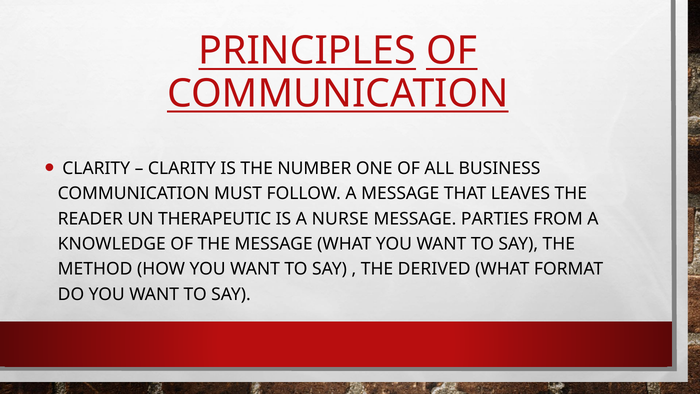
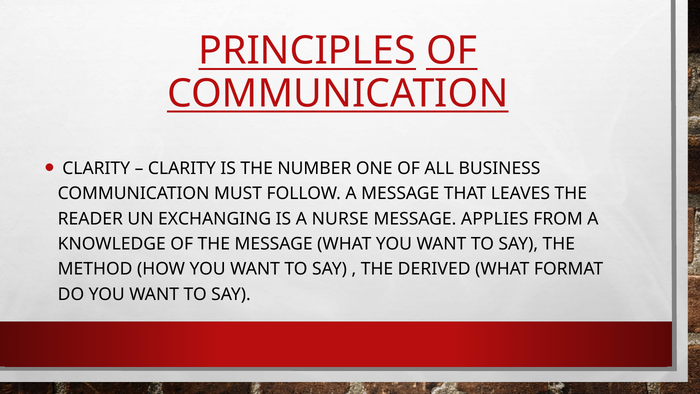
THERAPEUTIC: THERAPEUTIC -> EXCHANGING (215, 219)
PARTIES: PARTIES -> APPLIES (495, 219)
